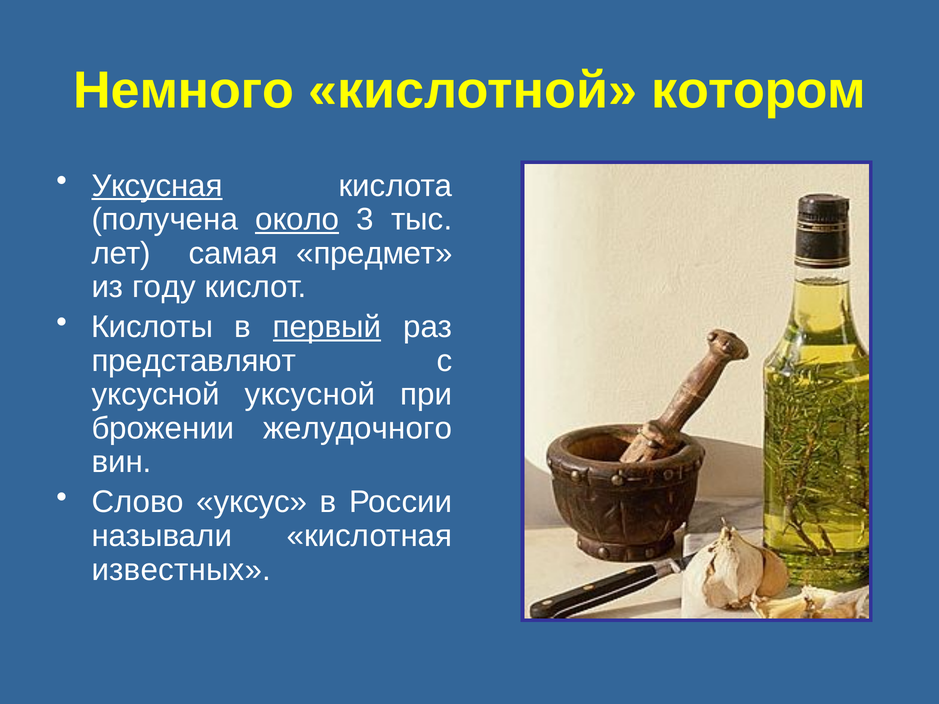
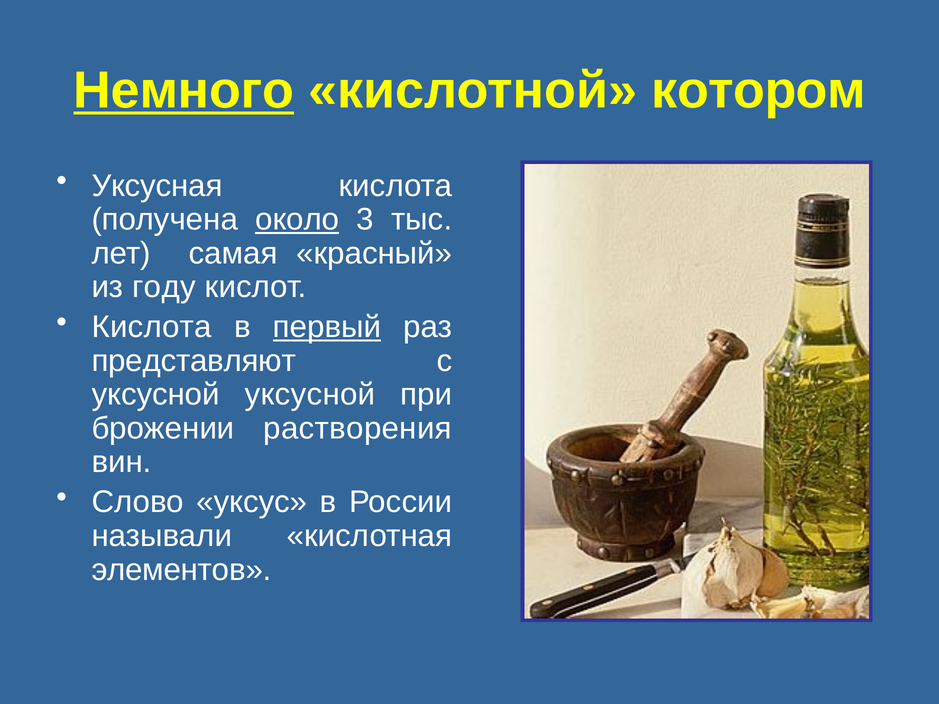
Немного underline: none -> present (184, 91)
Уксусная underline: present -> none (157, 186)
предмет: предмет -> красный (374, 253)
Кислоты: Кислоты -> Кислота (152, 327)
желудочного: желудочного -> растворения (358, 429)
известных: известных -> элементов (181, 570)
